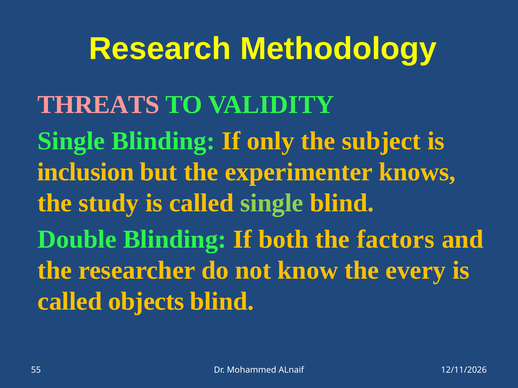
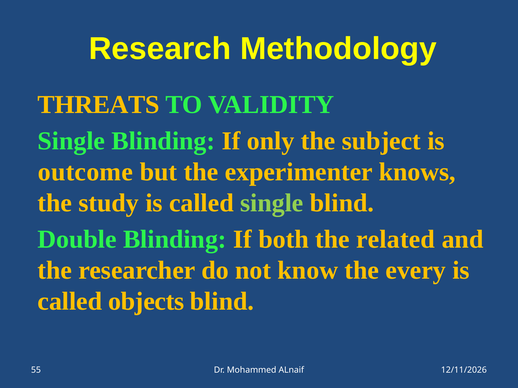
THREATS colour: pink -> yellow (99, 105)
inclusion: inclusion -> outcome (85, 172)
factors: factors -> related (396, 240)
